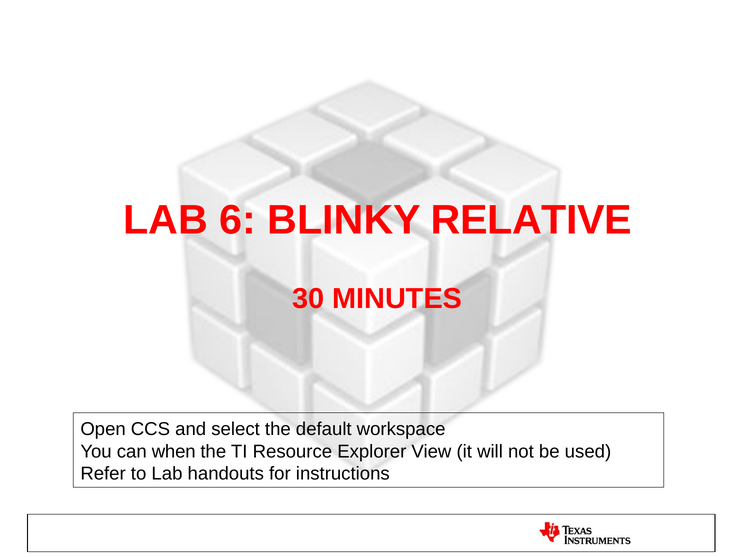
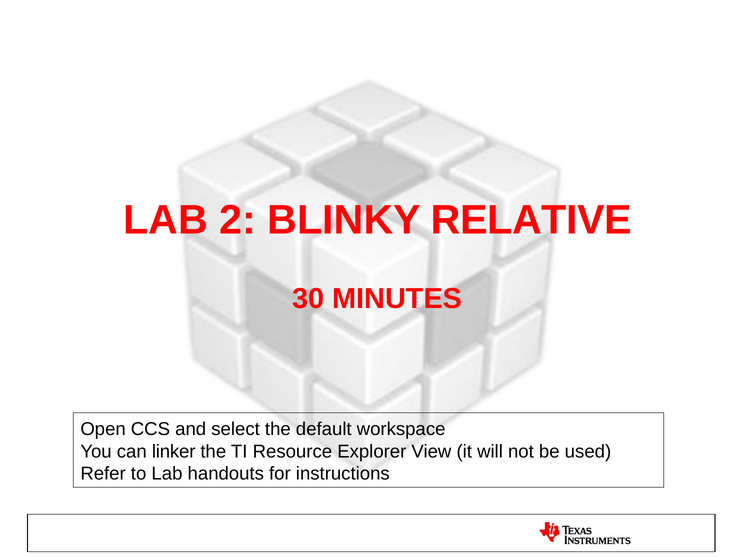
6: 6 -> 2 (238, 220)
when: when -> linker (174, 452)
